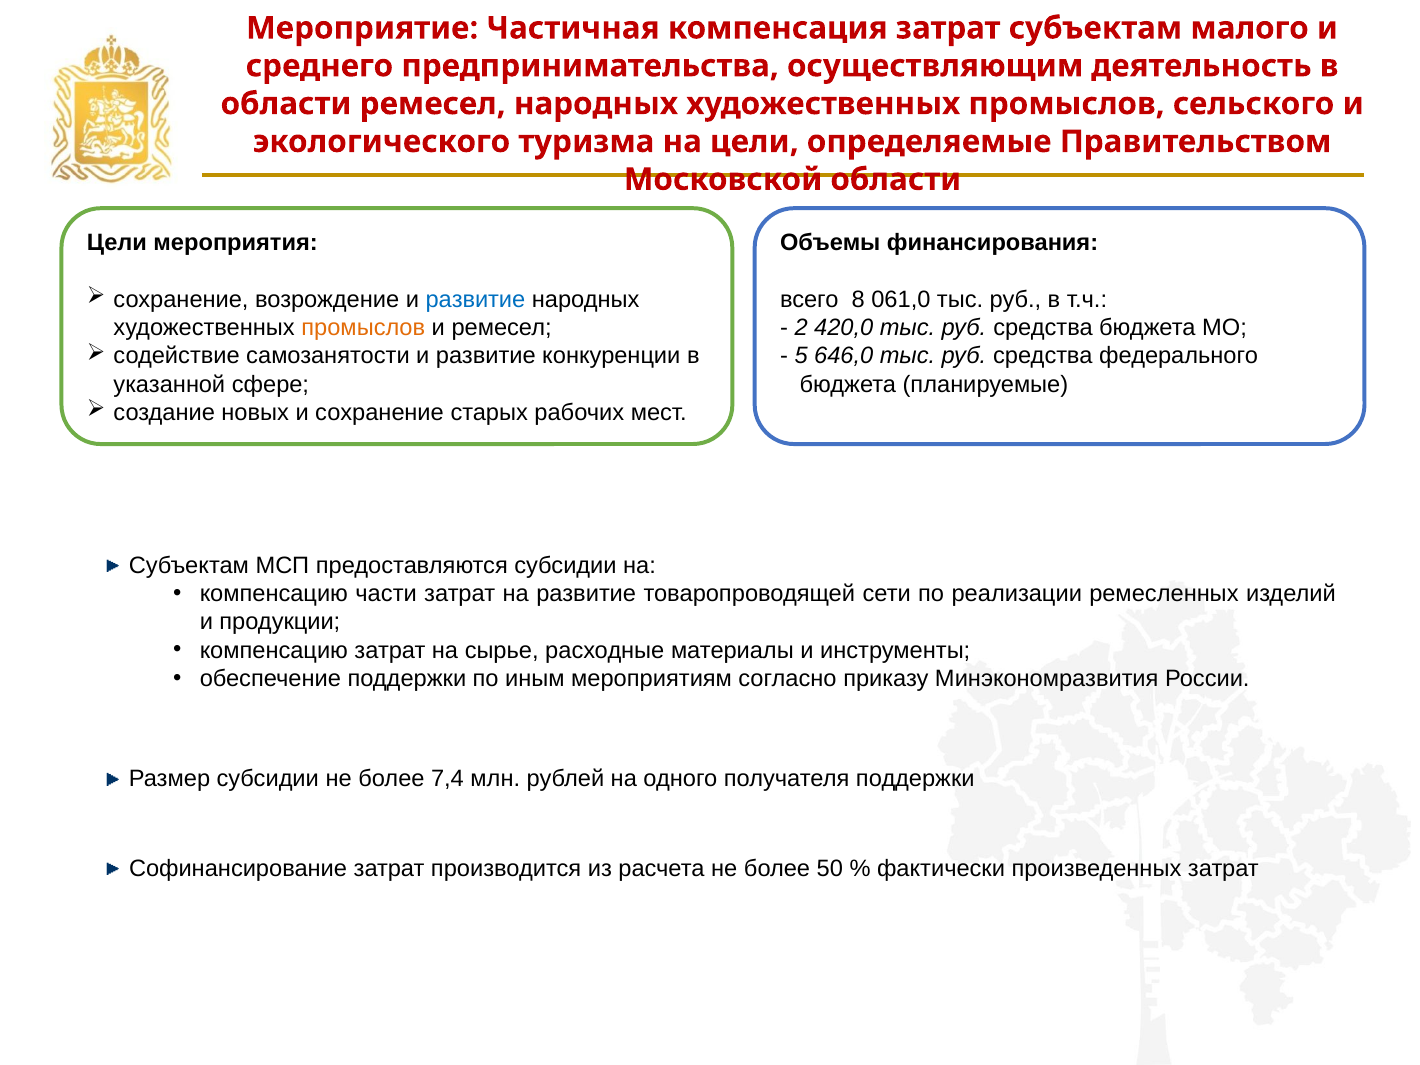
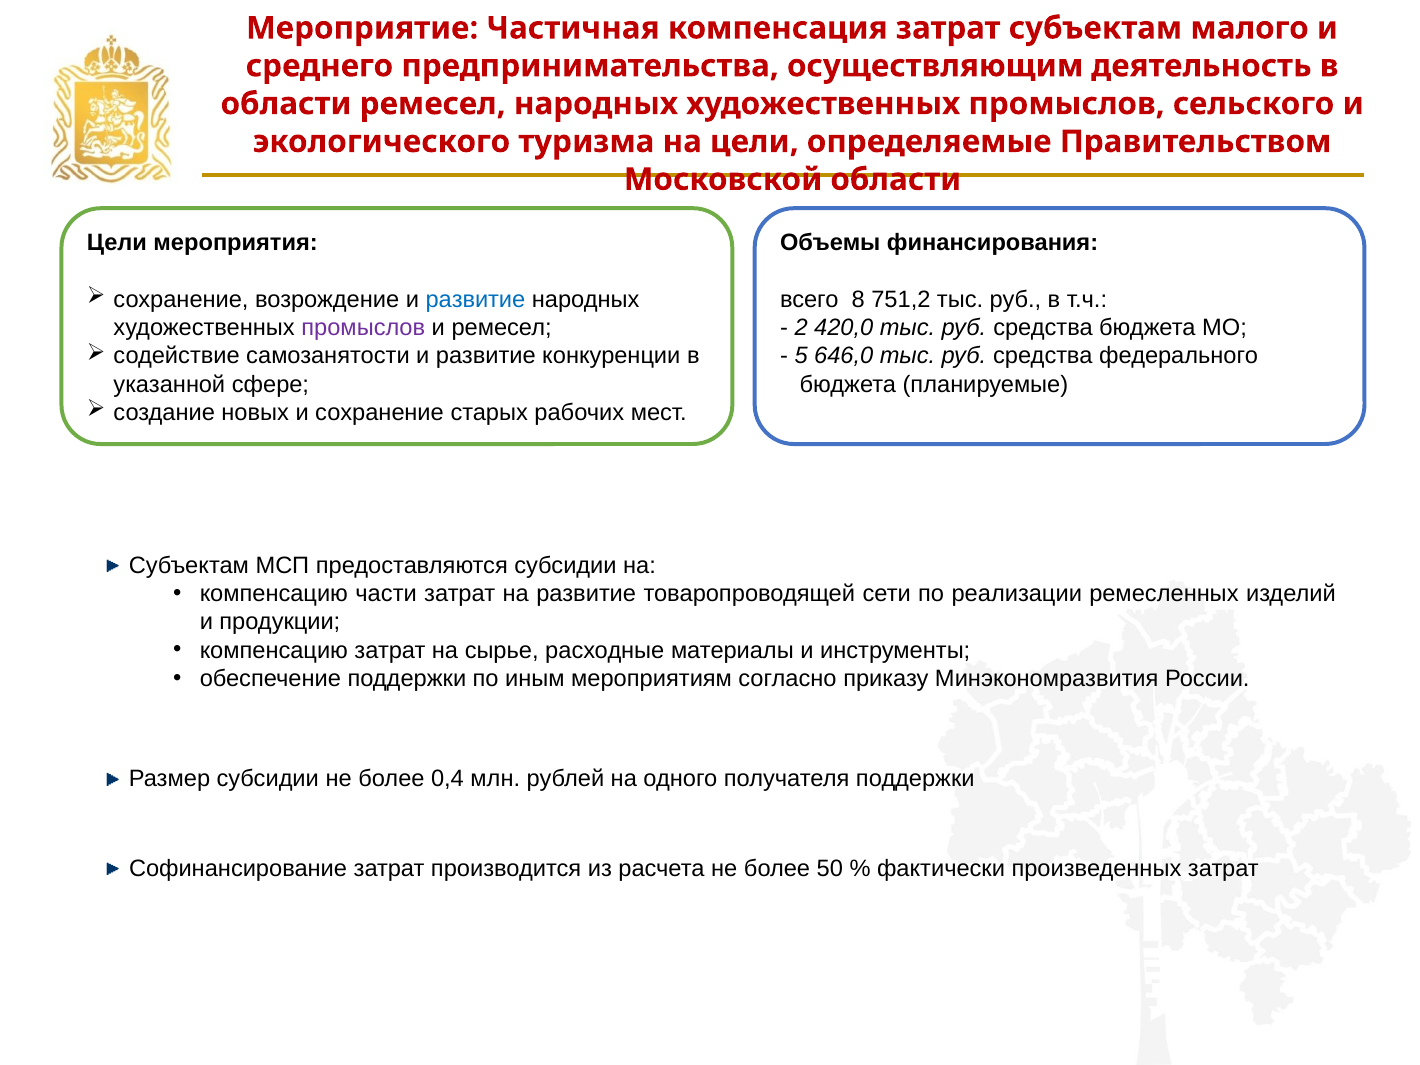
061,0: 061,0 -> 751,2 (901, 299)
промыслов colour: orange -> purple (363, 328)
7,4: 7,4 -> 0,4 (447, 779)
